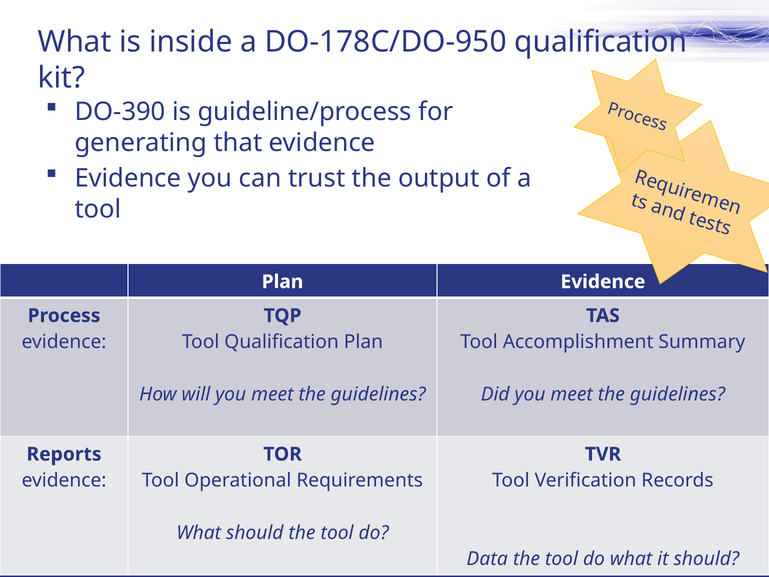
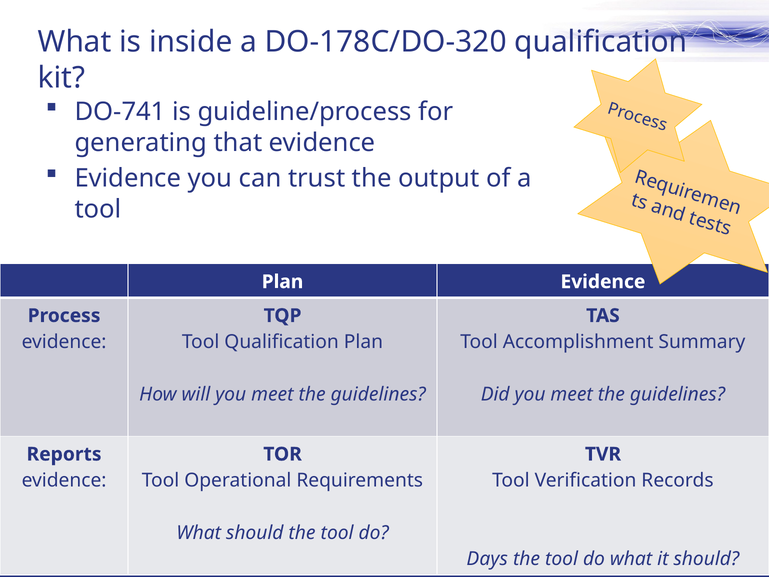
DO-178C/DO-950: DO-178C/DO-950 -> DO-178C/DO-320 (386, 42)
DO-390: DO-390 -> DO-741 (120, 112)
Data: Data -> Days (487, 559)
